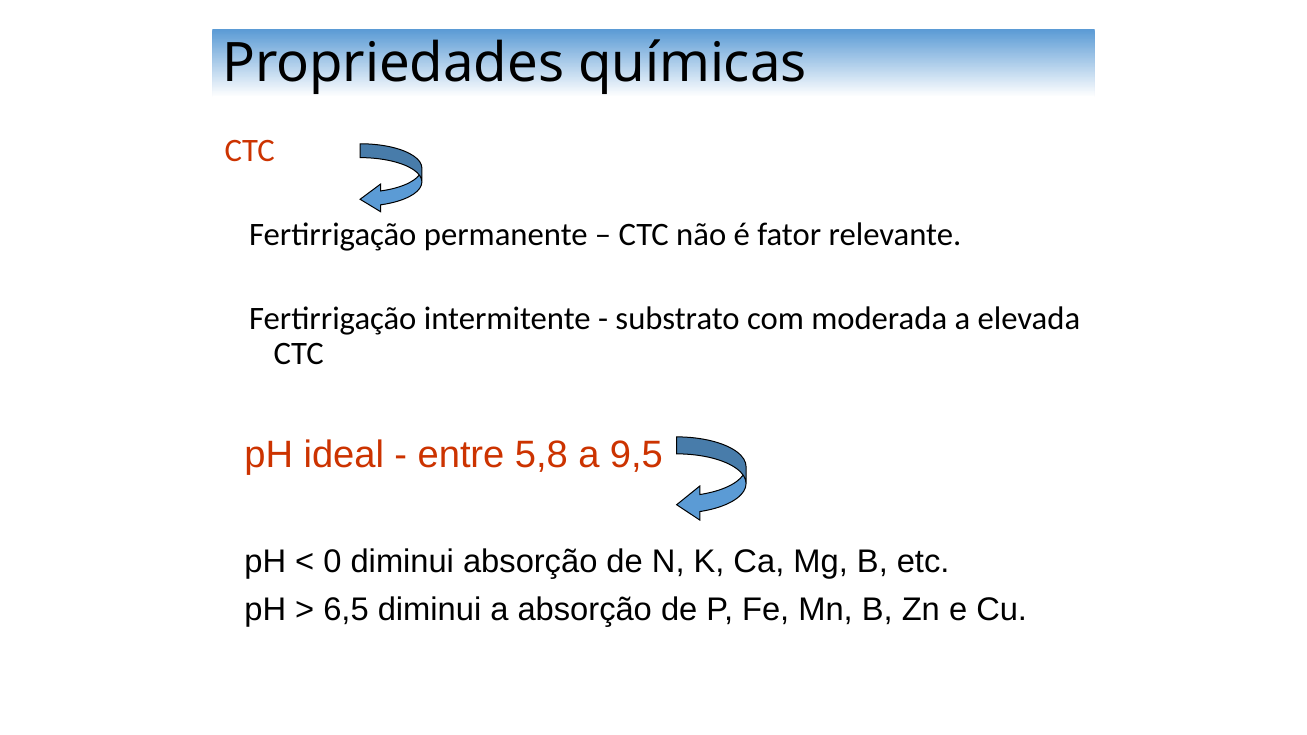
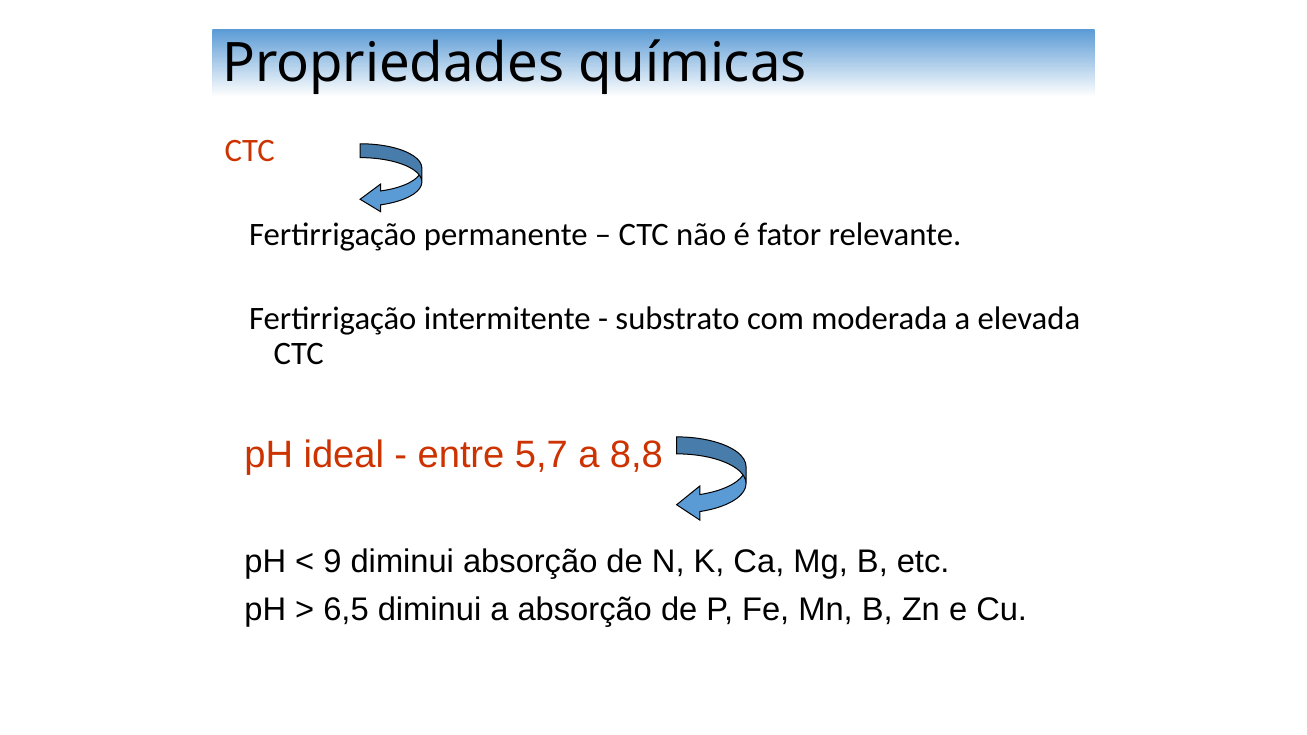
5,8: 5,8 -> 5,7 (541, 455)
9,5: 9,5 -> 8,8 (636, 455)
0: 0 -> 9 (332, 562)
